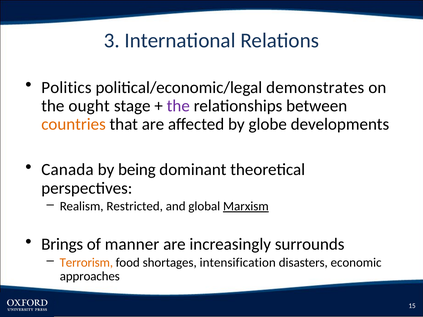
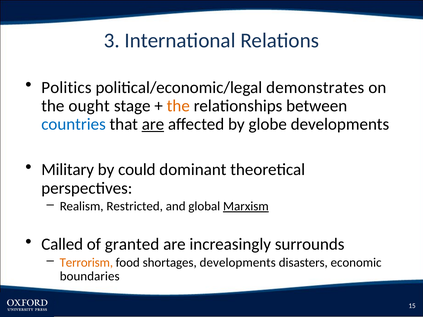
the colour: purple -> orange (178, 106)
countries colour: orange -> blue (74, 124)
are underline: none -> present (153, 124)
Canada: Canada -> Military (68, 170)
being: being -> could (137, 170)
Brings: Brings -> Called (62, 244)
manner: manner -> granted (132, 244)
shortages intensification: intensification -> developments (238, 263)
approaches: approaches -> boundaries (90, 277)
